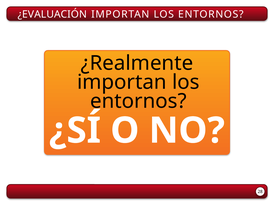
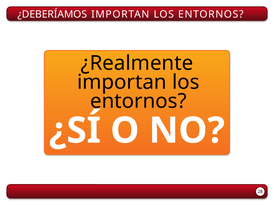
¿EVALUACIÓN: ¿EVALUACIÓN -> ¿DEBERÍAMOS (52, 14)
